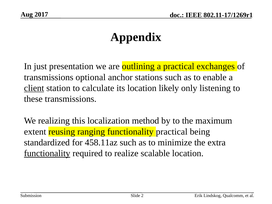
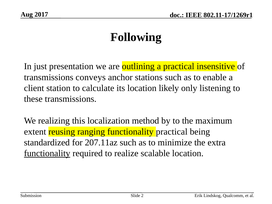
Appendix: Appendix -> Following (136, 37)
exchanges: exchanges -> insensitive (216, 66)
optional: optional -> conveys (91, 77)
client underline: present -> none (34, 88)
458.11az: 458.11az -> 207.11az (101, 142)
